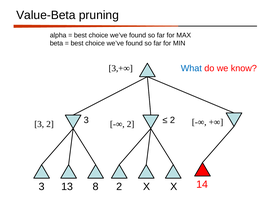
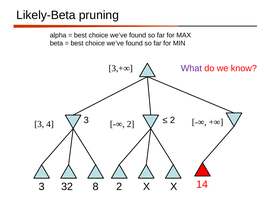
Value-Beta: Value-Beta -> Likely-Beta (46, 15)
What colour: blue -> purple (191, 68)
3 2: 2 -> 4 (50, 124)
13: 13 -> 32 (67, 186)
